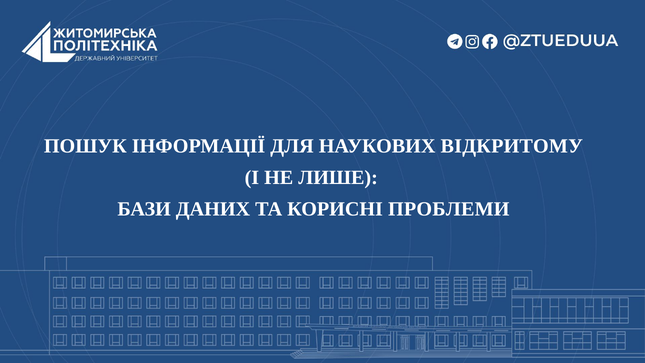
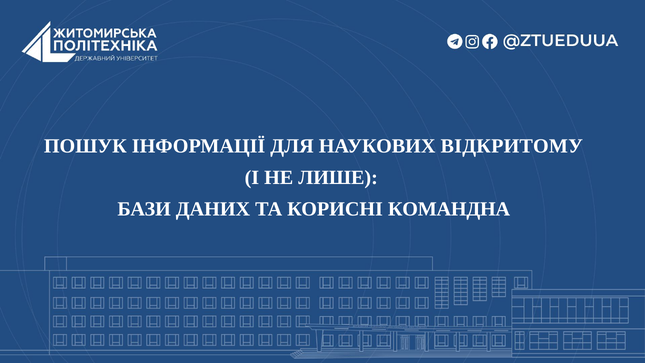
ПРОБЛЕМИ: ПРОБЛЕМИ -> КОМАНДНА (449, 209)
